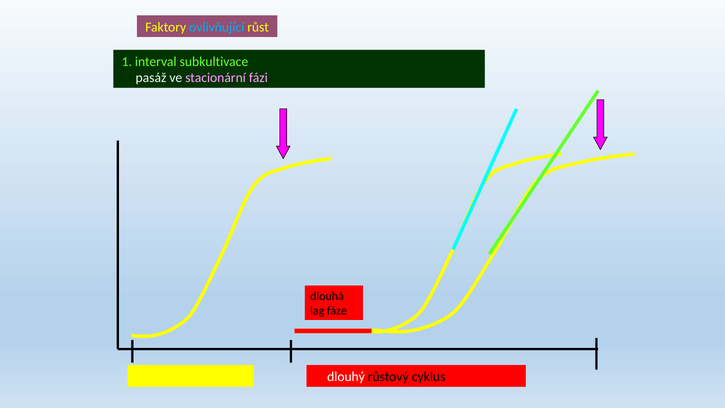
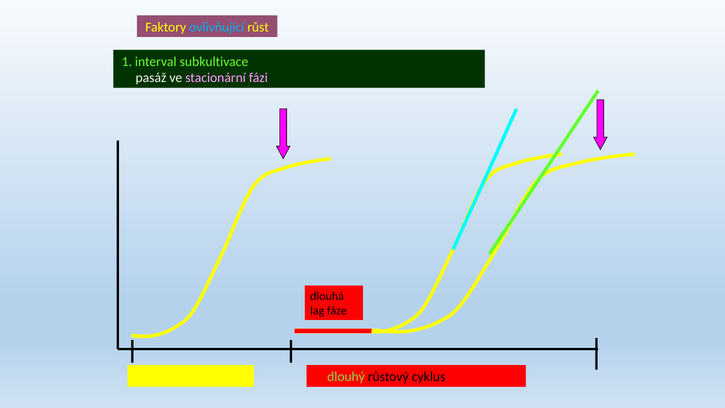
dlouhý colour: white -> light green (346, 377)
